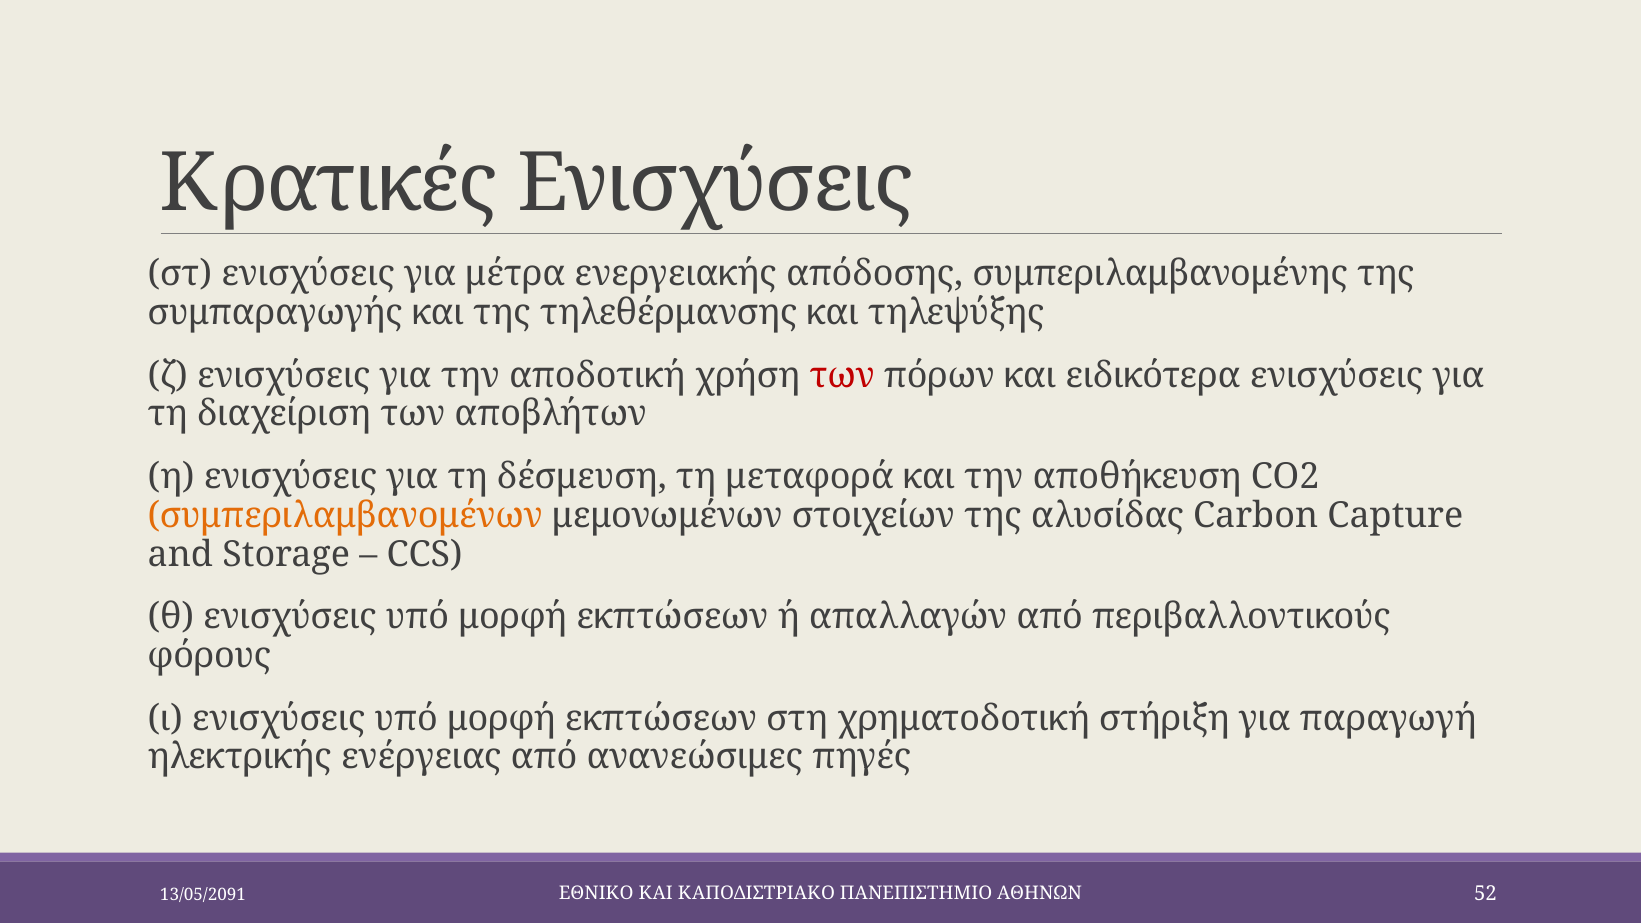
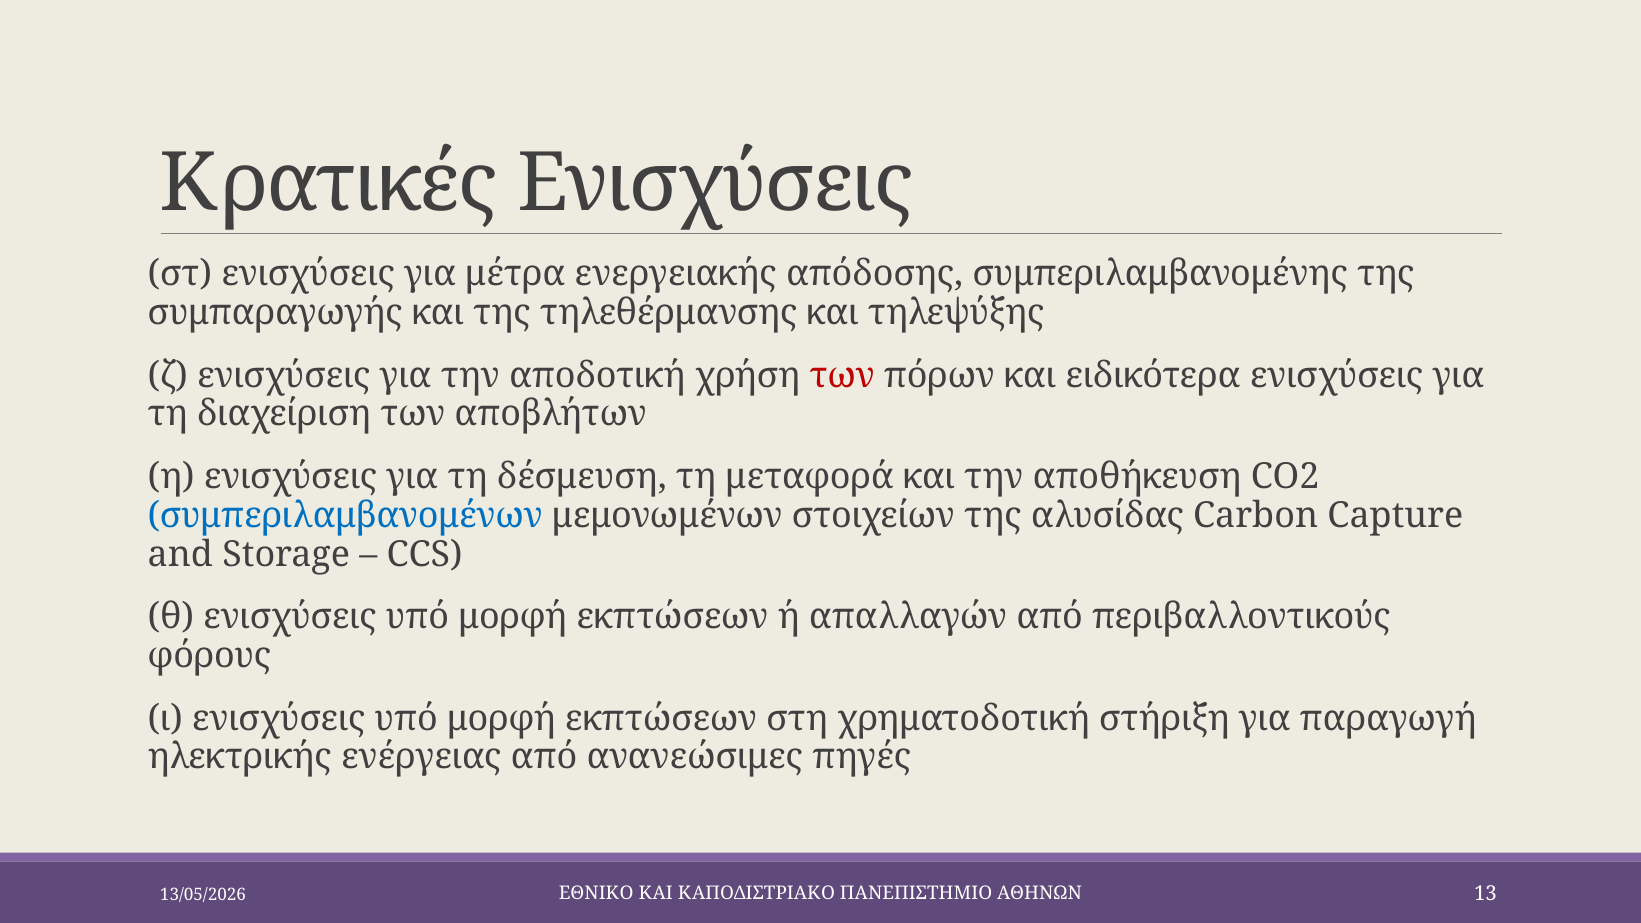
συμπεριλαμβανομένων colour: orange -> blue (345, 515)
52: 52 -> 13 (1485, 894)
13/05/2091: 13/05/2091 -> 13/05/2026 (203, 895)
